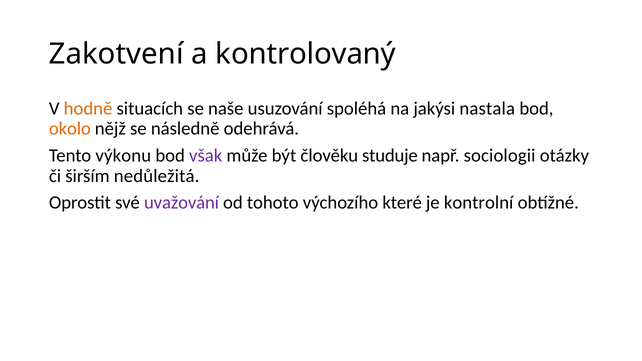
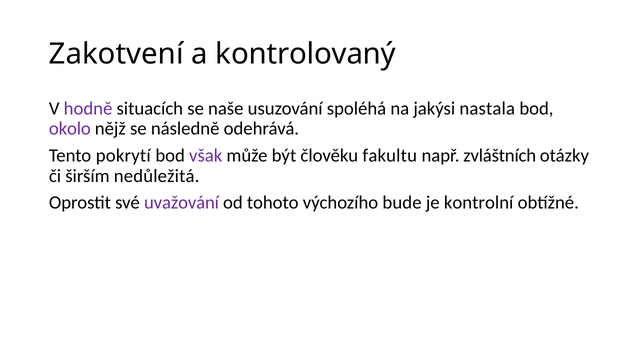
hodně colour: orange -> purple (88, 109)
okolo colour: orange -> purple (70, 129)
výkonu: výkonu -> pokrytí (123, 156)
studuje: studuje -> fakultu (390, 156)
sociologii: sociologii -> zvláštních (500, 156)
které: které -> bude (402, 203)
